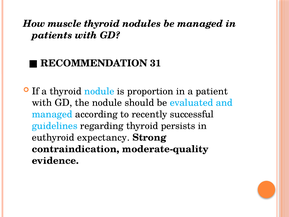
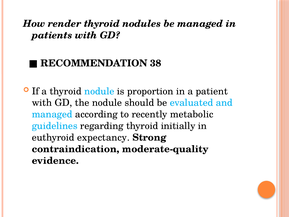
muscle: muscle -> render (65, 24)
31: 31 -> 38 (156, 63)
successful: successful -> metabolic (192, 114)
persists: persists -> initially (178, 126)
